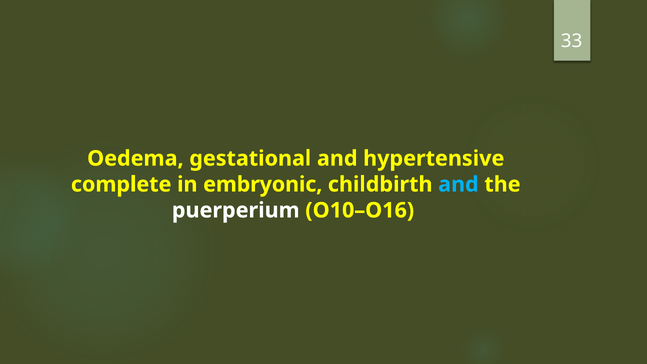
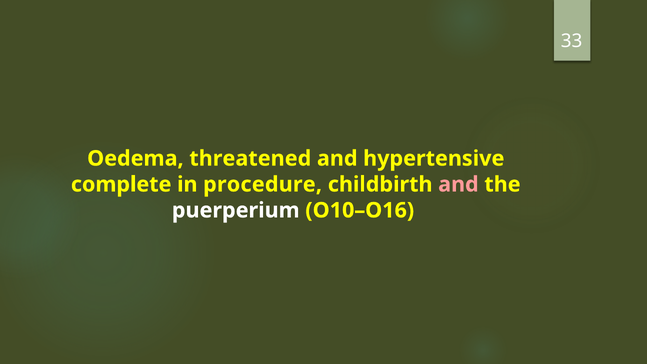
gestational: gestational -> threatened (250, 158)
embryonic: embryonic -> procedure (263, 184)
and colour: light blue -> pink (458, 184)
